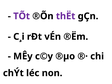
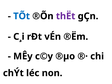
TÕt colour: purple -> blue (22, 16)
